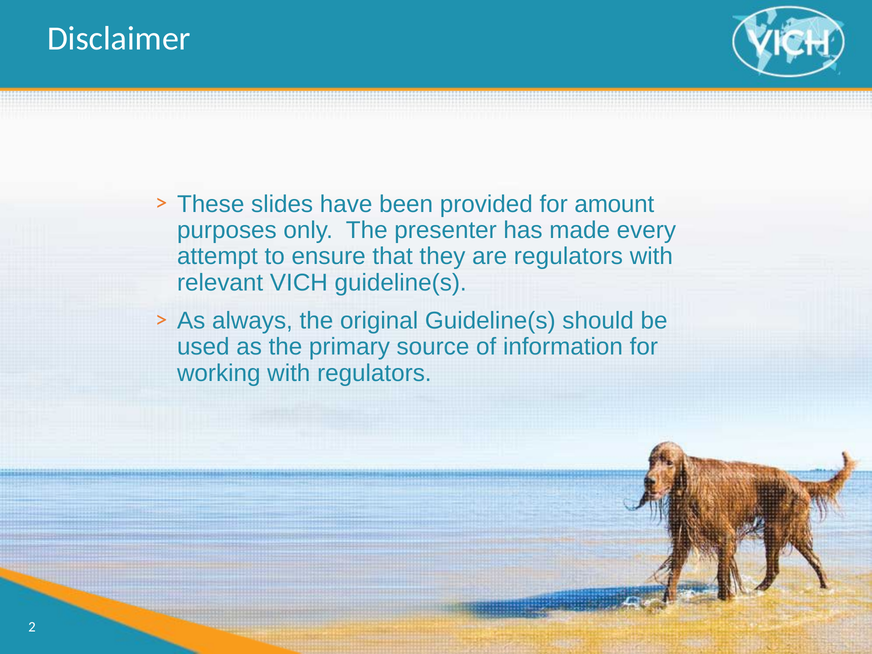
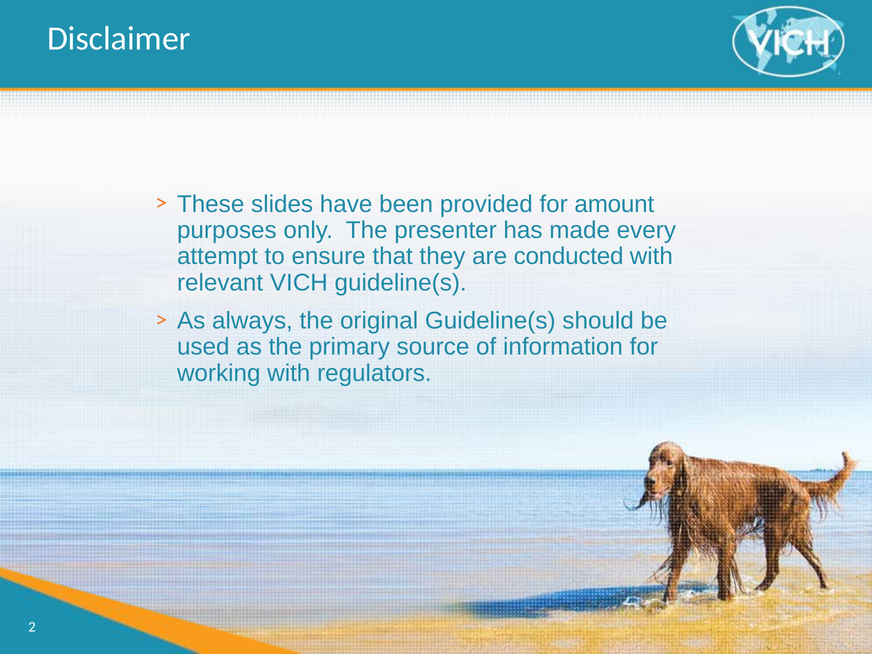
are regulators: regulators -> conducted (569, 256)
